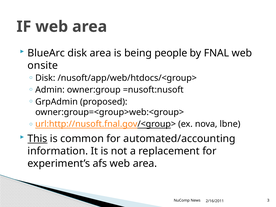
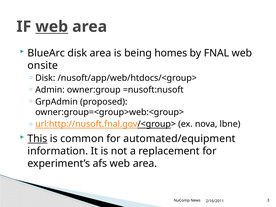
web underline: none -> present (52, 27)
people: people -> homes (171, 53)
automated/accounting: automated/accounting -> automated/equipment (179, 139)
